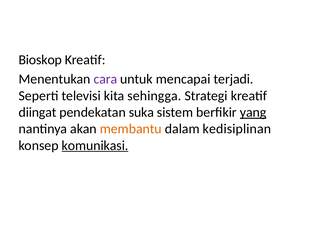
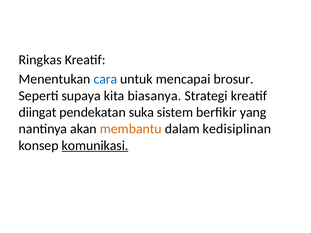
Bioskop: Bioskop -> Ringkas (40, 60)
cara colour: purple -> blue (105, 79)
terjadi: terjadi -> brosur (234, 79)
televisi: televisi -> supaya (81, 96)
sehingga: sehingga -> biasanya (154, 96)
yang underline: present -> none (253, 112)
